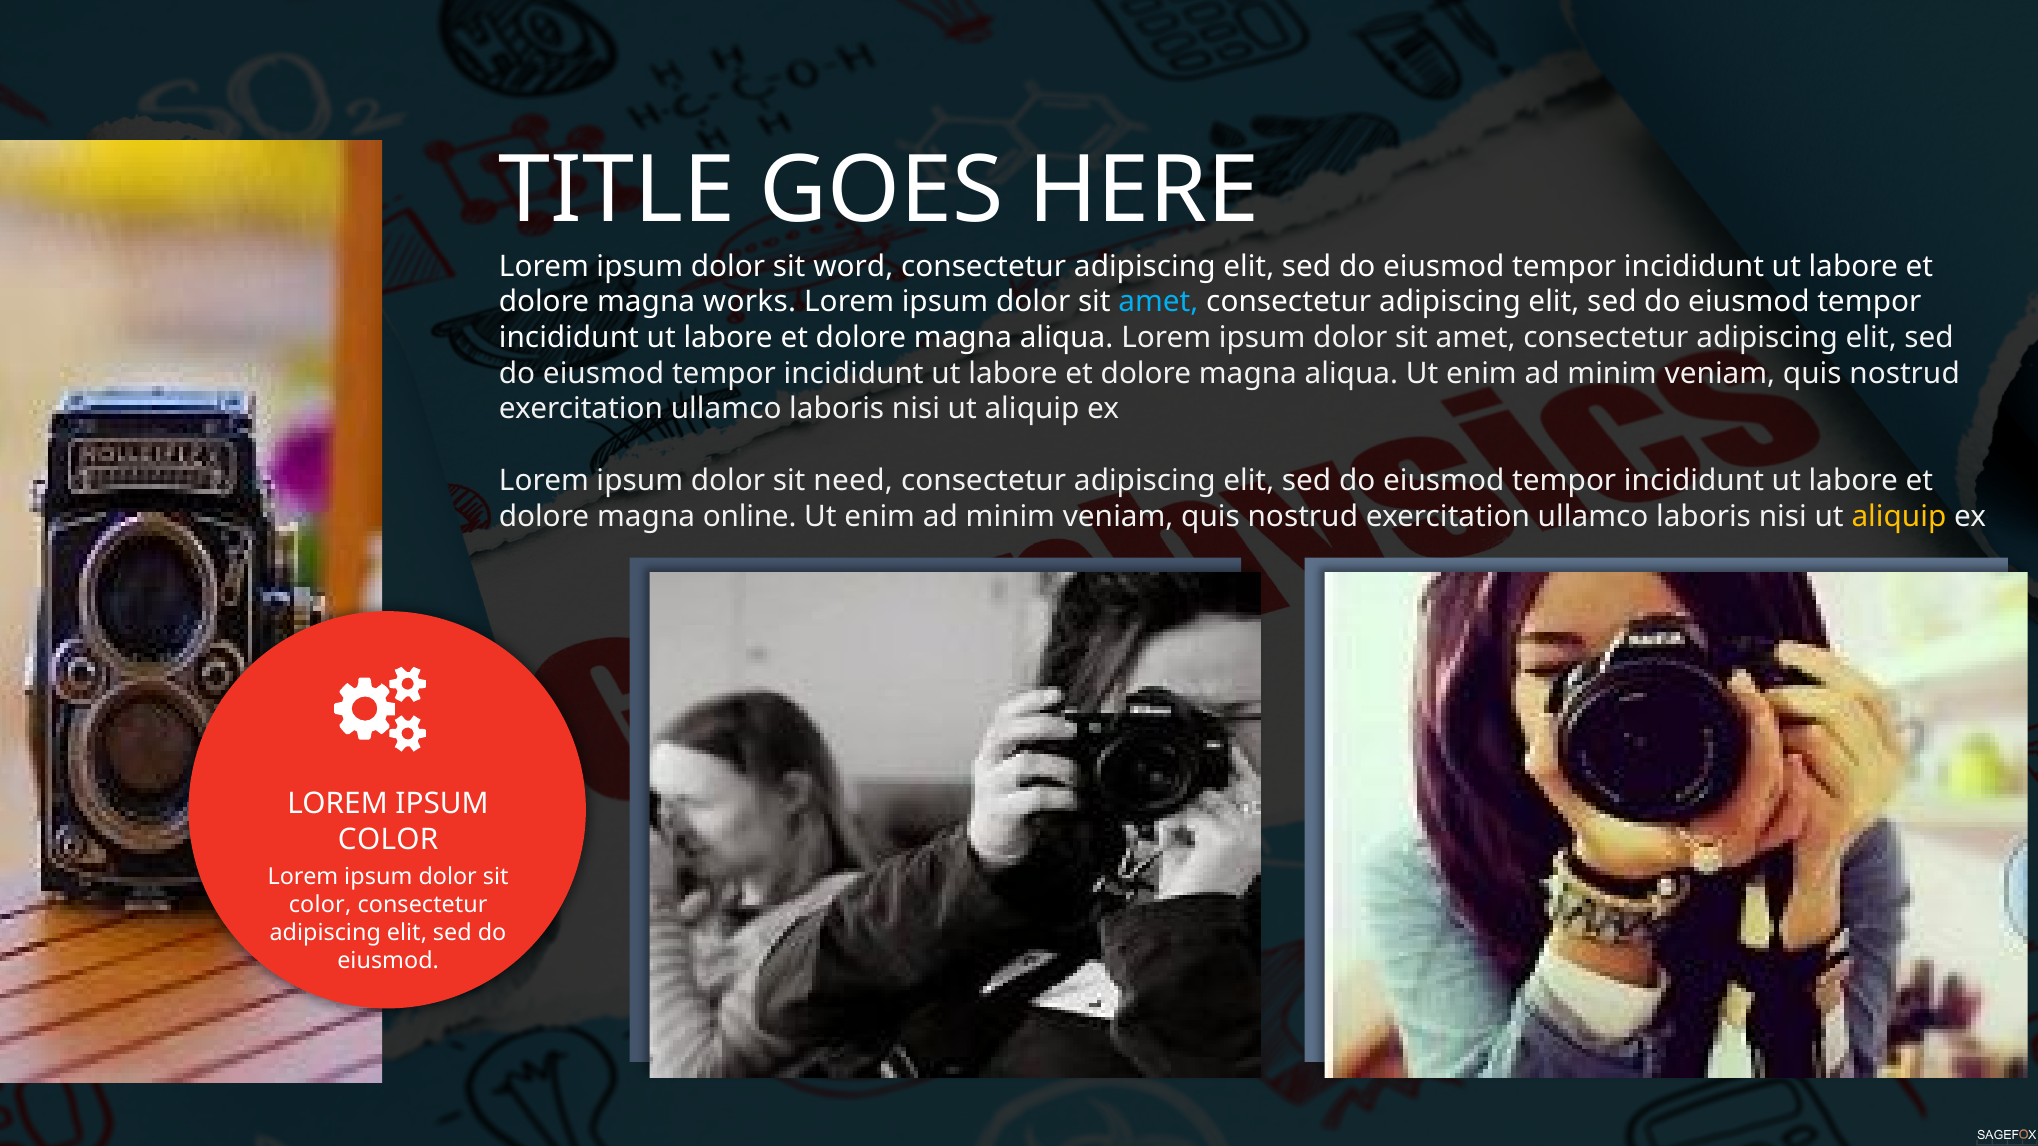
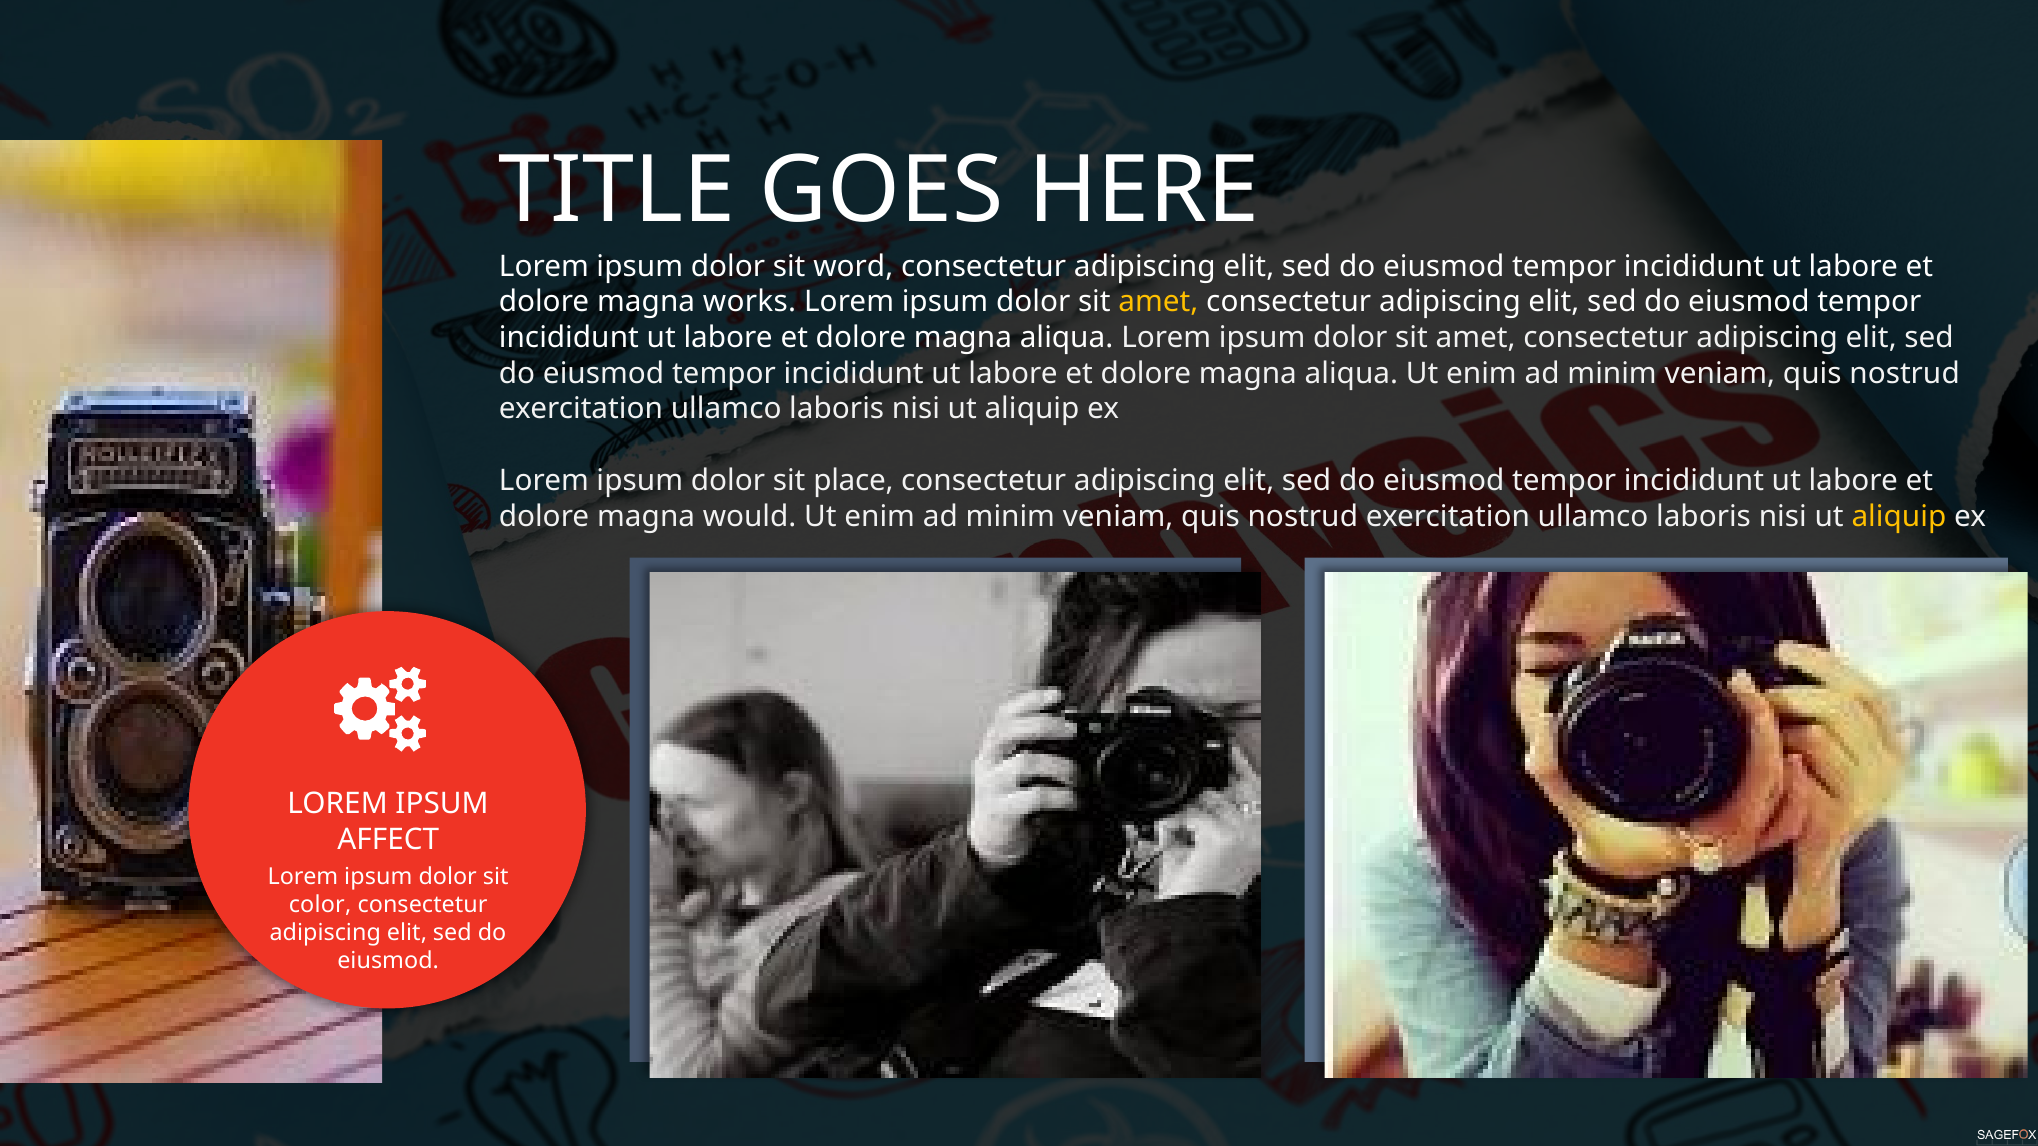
amet colour: light blue -> yellow (1158, 302)
need: need -> place (853, 481)
online: online -> would (750, 516)
COLOR: COLOR -> AFFECT (388, 840)
